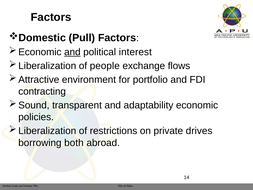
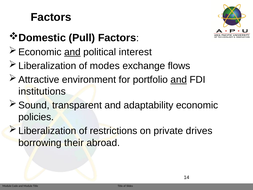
people: people -> modes (105, 66)
and underline: none -> present (179, 80)
contracting: contracting -> institutions (42, 91)
both: both -> their (74, 143)
